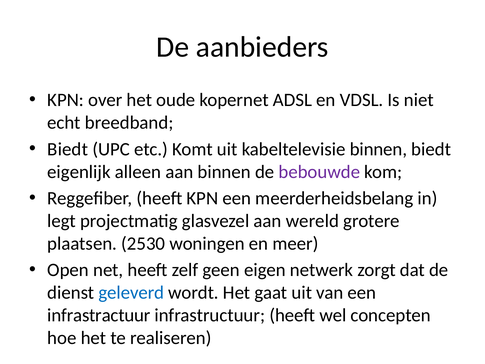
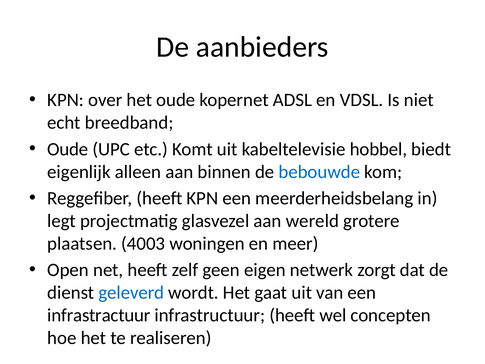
Biedt: Biedt -> Oude (68, 149)
kabeltelevisie binnen: binnen -> hobbel (378, 149)
bebouwde colour: purple -> blue (319, 172)
2530: 2530 -> 4003 (143, 243)
